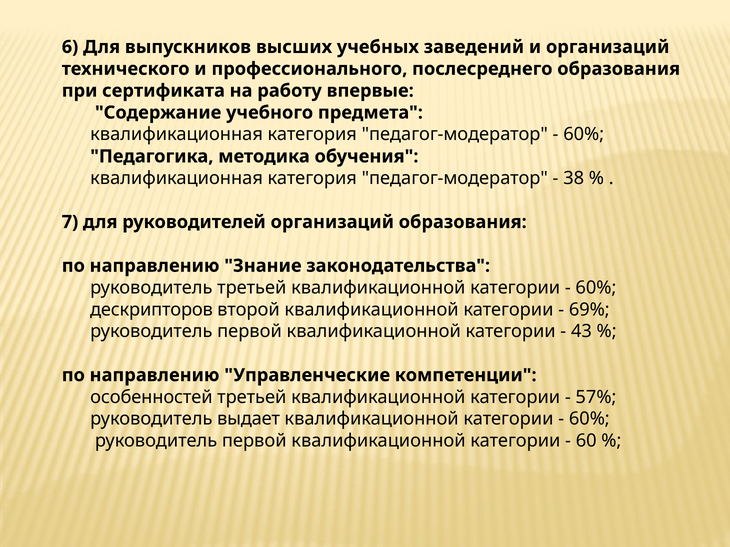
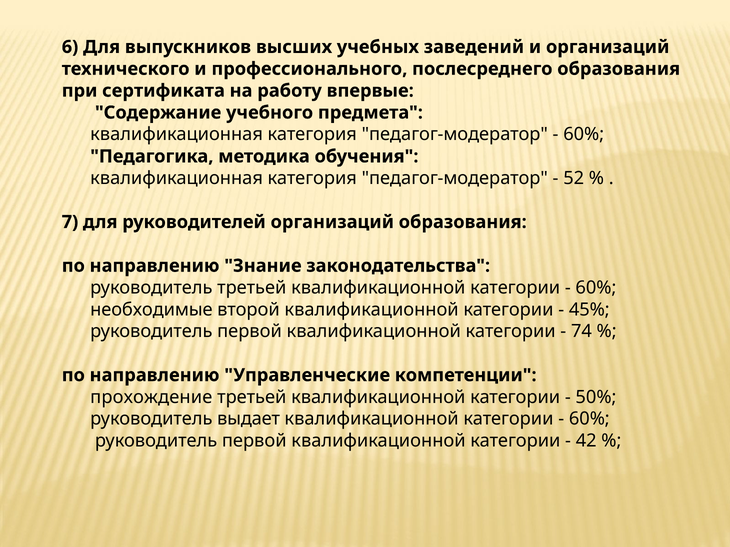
38: 38 -> 52 (574, 178)
дескрипторов: дескрипторов -> необходимые (151, 310)
69%: 69% -> 45% (589, 310)
43: 43 -> 74 (581, 332)
особенностей: особенностей -> прохождение (151, 397)
57%: 57% -> 50% (596, 397)
60: 60 -> 42 (586, 441)
